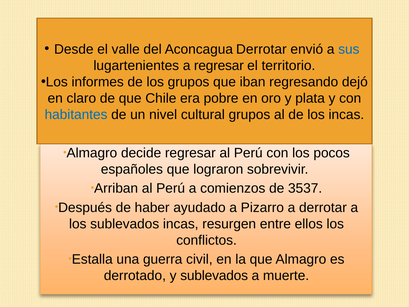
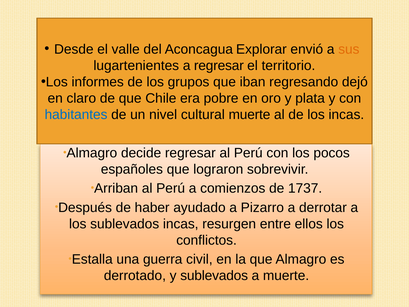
Aconcagua Derrotar: Derrotar -> Explorar (261, 49)
sus colour: blue -> orange (349, 49)
cultural grupos: grupos -> muerte (249, 115)
3537: 3537 -> 1737 (305, 188)
